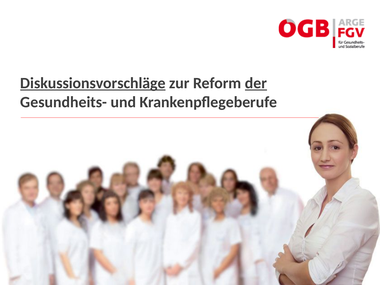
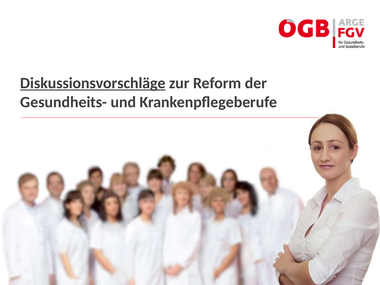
der underline: present -> none (256, 83)
